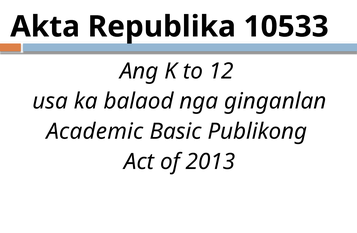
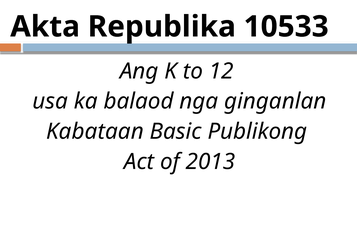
Academic: Academic -> Kabataan (95, 132)
